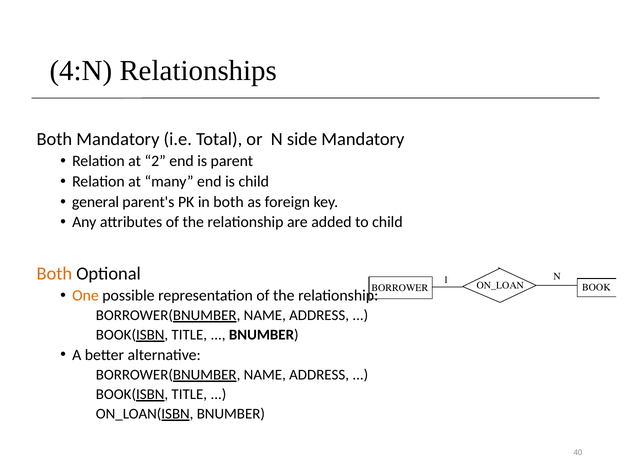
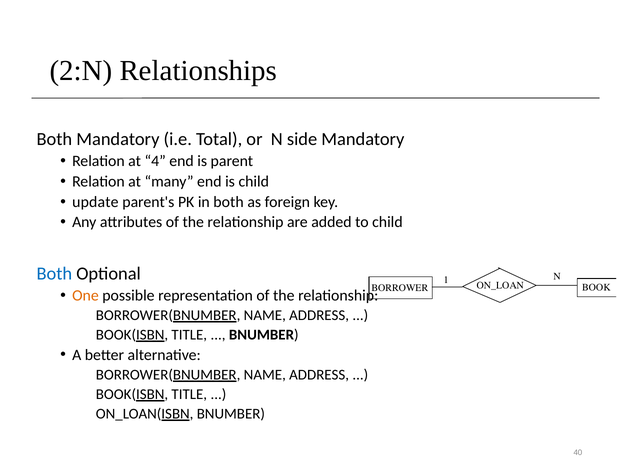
4:N: 4:N -> 2:N (81, 71)
2: 2 -> 4 (155, 161)
general: general -> update (95, 202)
Both colour: orange -> blue (54, 274)
